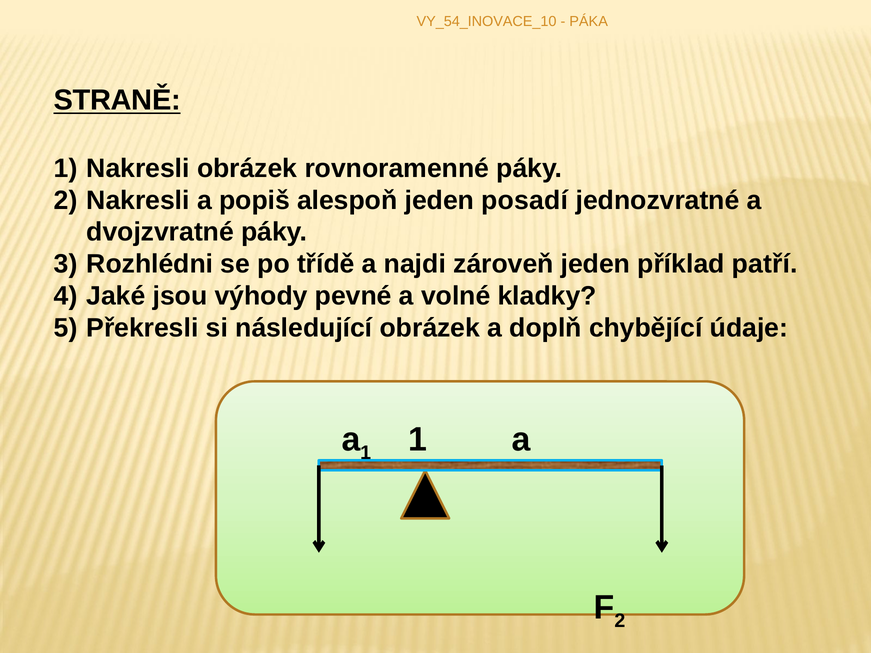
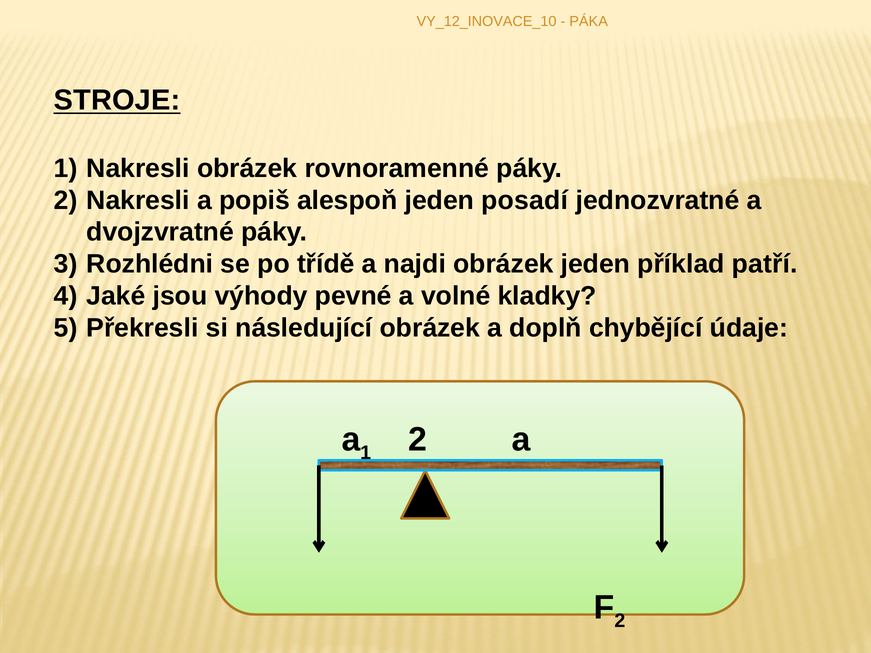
VY_54_INOVACE_10: VY_54_INOVACE_10 -> VY_12_INOVACE_10 (487, 21)
STRANĚ: STRANĚ -> STROJE (117, 100)
najdi zároveň: zároveň -> obrázek (503, 264)
1: 1 -> 2 (418, 440)
